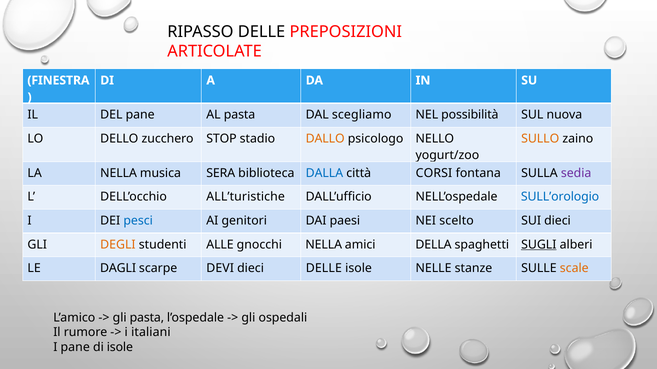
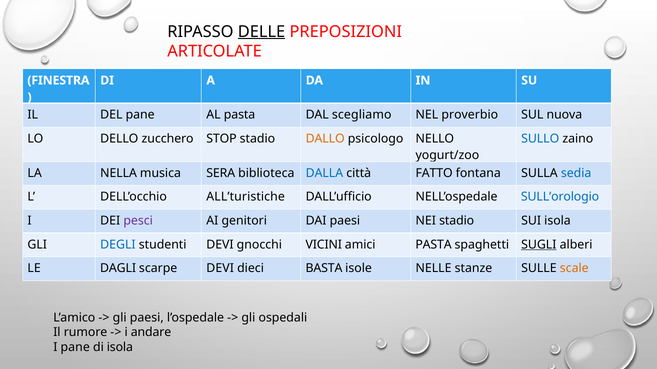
DELLE underline: none -> present (262, 32)
possibilità: possibilità -> proverbio (470, 115)
SULLO colour: orange -> blue (540, 139)
CORSI: CORSI -> FATTO (434, 173)
sedia colour: purple -> blue (576, 173)
pesci colour: blue -> purple (138, 221)
NEI scelto: scelto -> stadio (457, 221)
SUI dieci: dieci -> isola (557, 221)
DEGLI colour: orange -> blue (118, 245)
studenti ALLE: ALLE -> DEVI (220, 245)
gnocchi NELLA: NELLA -> VICINI (324, 245)
amici DELLA: DELLA -> PASTA (434, 245)
dieci DELLE: DELLE -> BASTA (324, 269)
gli pasta: pasta -> paesi (147, 318)
italiani: italiani -> andare (151, 333)
di isole: isole -> isola (120, 348)
